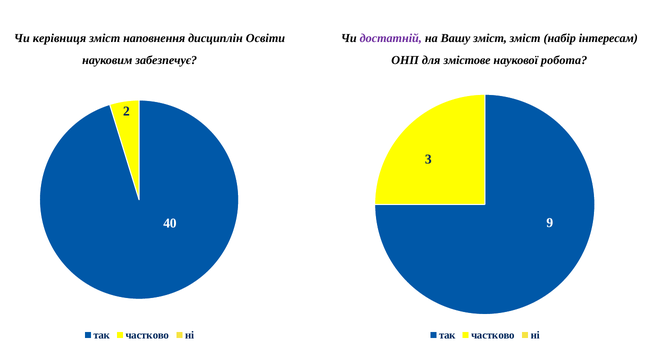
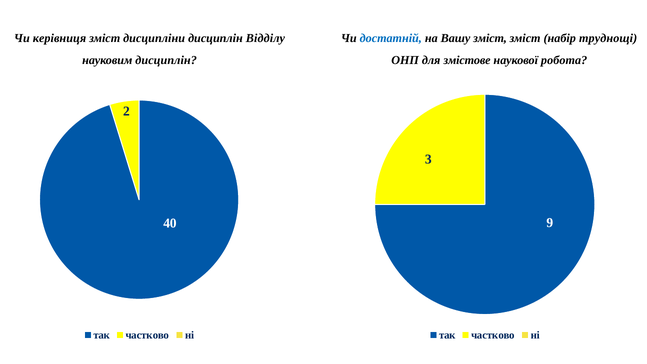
наповнення: наповнення -> дисципліни (154, 38)
Освіти: Освіти -> Відділу (265, 38)
достатній colour: purple -> blue (391, 38)
інтересам: інтересам -> труднощі (608, 38)
науковим забезпечує: забезпечує -> дисциплін (166, 60)
